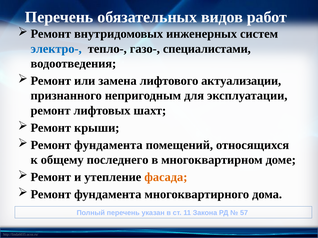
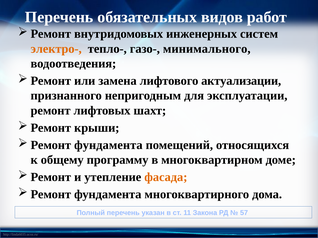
электро- colour: blue -> orange (56, 49)
специалистами: специалистами -> минимального (207, 49)
последнего: последнего -> программу (118, 160)
